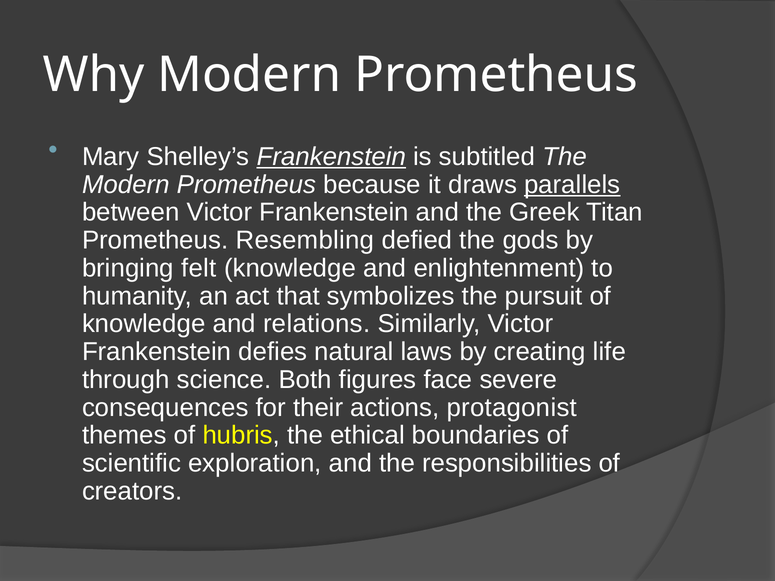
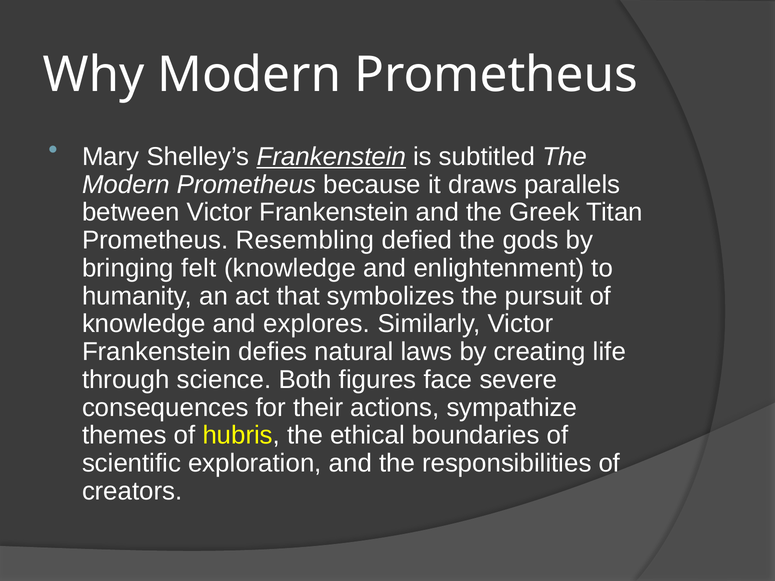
parallels underline: present -> none (572, 185)
relations: relations -> explores (317, 324)
protagonist: protagonist -> sympathize (512, 408)
